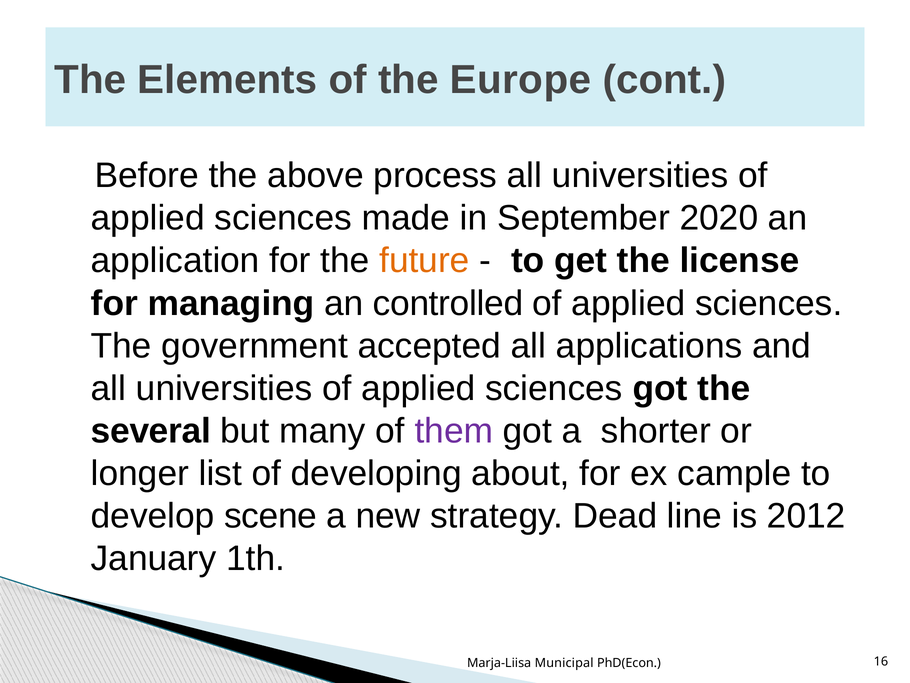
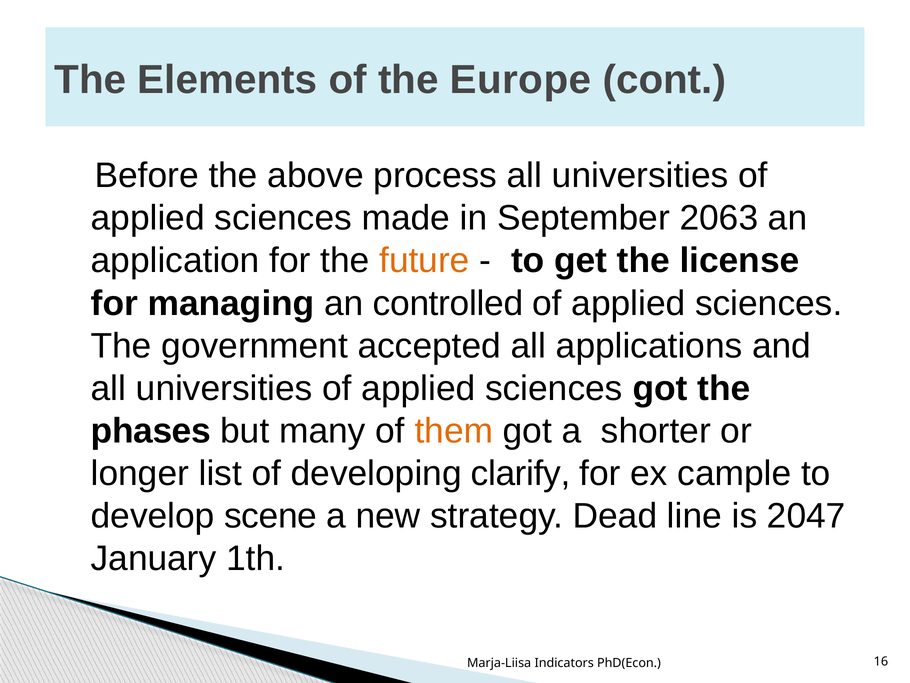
2020: 2020 -> 2063 (719, 218)
several: several -> phases (151, 431)
them colour: purple -> orange (454, 431)
about: about -> clarify (521, 473)
2012: 2012 -> 2047 (806, 516)
Municipal: Municipal -> Indicators (564, 663)
